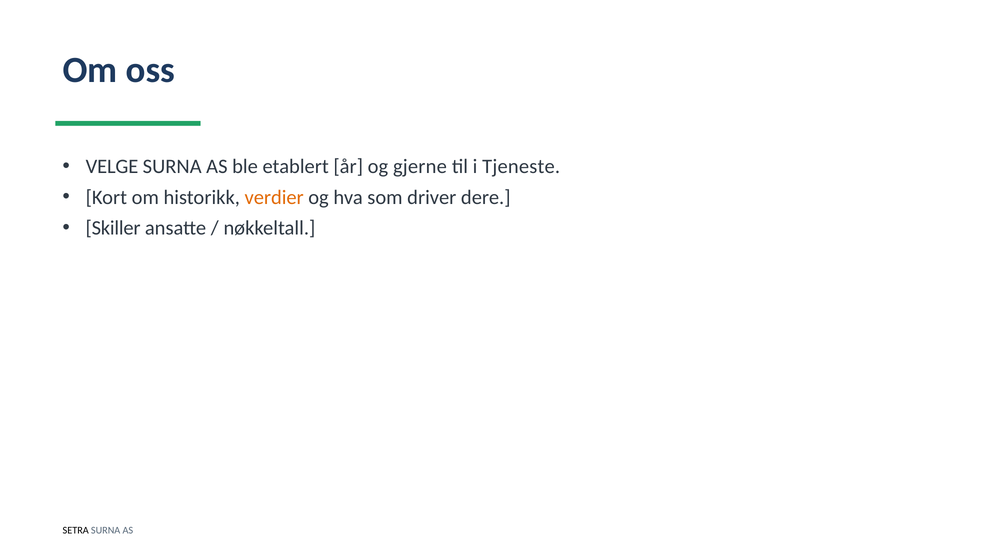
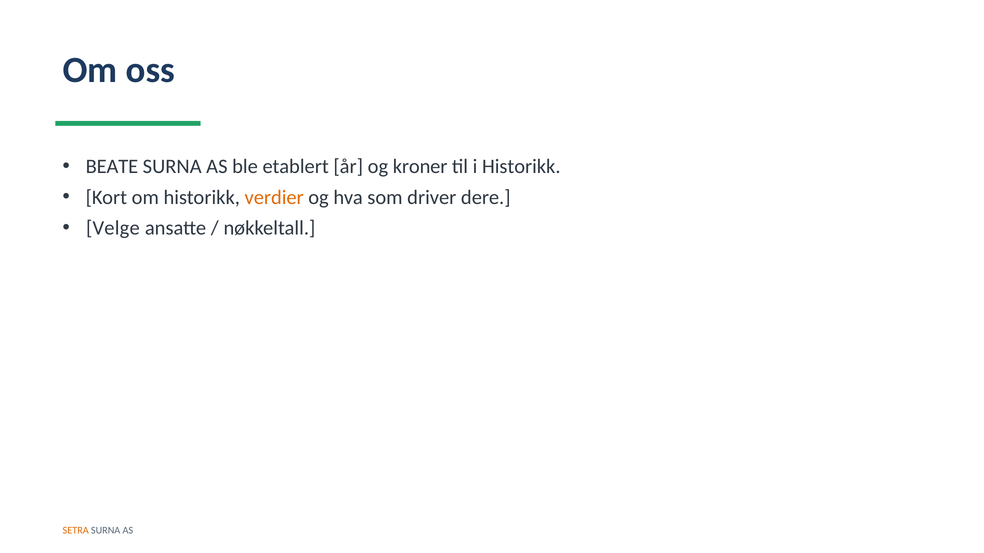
VELGE: VELGE -> BEATE (112, 167)
gjerne: gjerne -> kroner (420, 167)
i Tjeneste: Tjeneste -> Historikk (521, 167)
Skiller: Skiller -> Velge (113, 228)
SETRA colour: black -> orange (76, 531)
